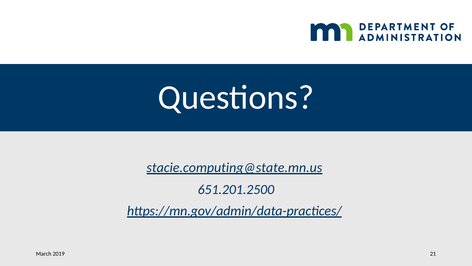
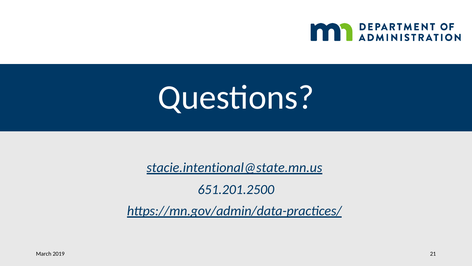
stacie.computing@state.mn.us: stacie.computing@state.mn.us -> stacie.intentional@state.mn.us (234, 167)
